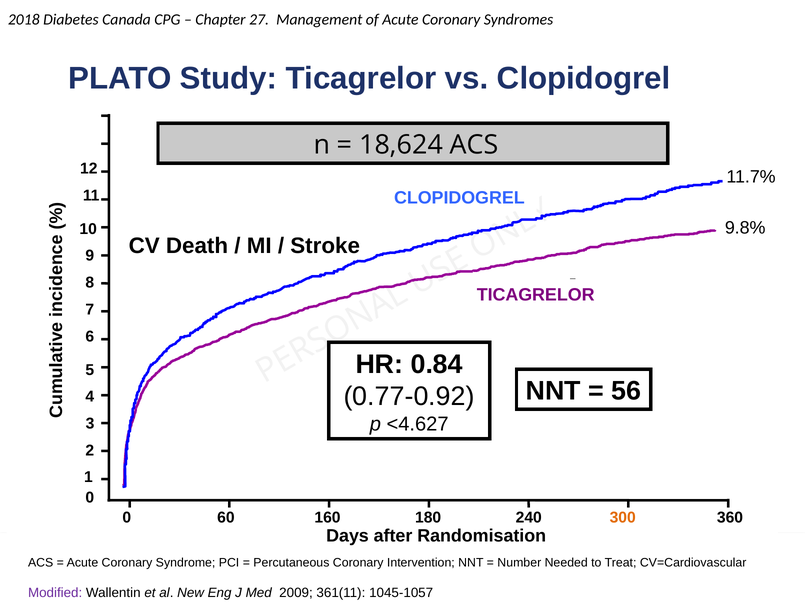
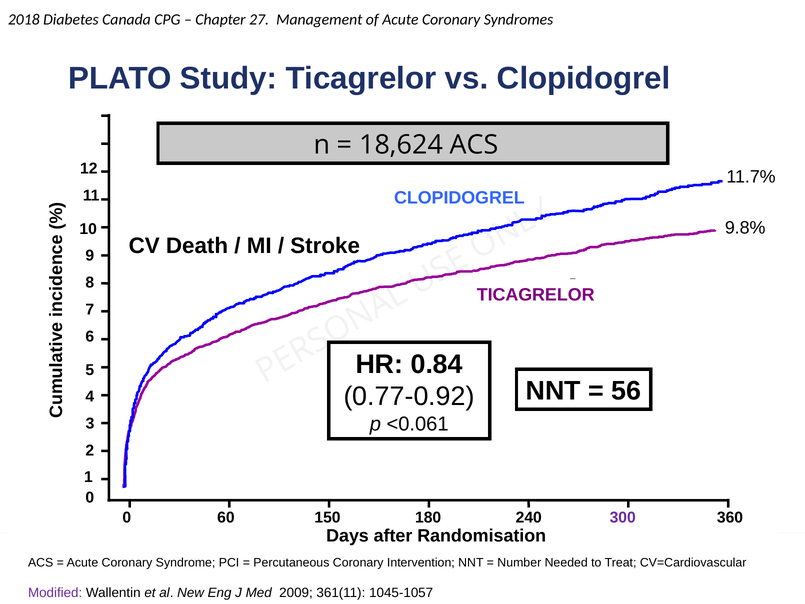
<4.627: <4.627 -> <0.061 (418, 424)
160: 160 -> 150 (328, 517)
300 colour: orange -> purple (623, 517)
